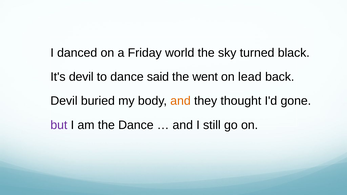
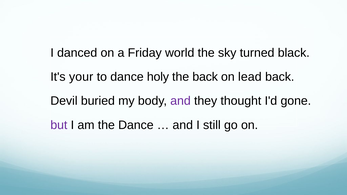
It's devil: devil -> your (81, 77)
said: said -> holy (158, 77)
the went: went -> back (205, 77)
and colour: orange -> purple (180, 101)
